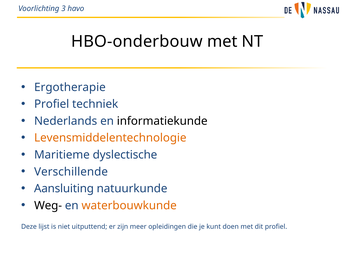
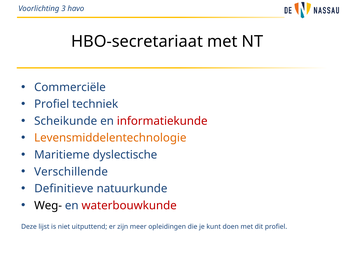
HBO-onderbouw: HBO-onderbouw -> HBO-secretariaat (137, 42)
Ergotherapie: Ergotherapie -> Commerciële (70, 87)
Nederlands: Nederlands -> Scheikunde (66, 121)
informatiekunde colour: black -> red (162, 121)
Aansluiting: Aansluiting -> Definitieve (64, 189)
waterbouwkunde colour: orange -> red (129, 206)
